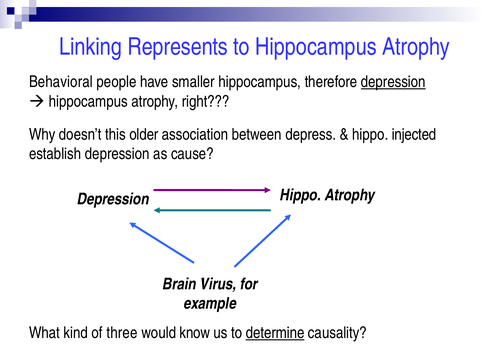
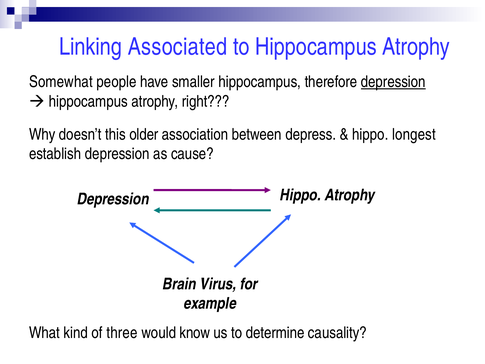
Represents: Represents -> Associated (178, 47)
Behavioral: Behavioral -> Somewhat (61, 82)
injected: injected -> longest (414, 134)
determine underline: present -> none (275, 333)
